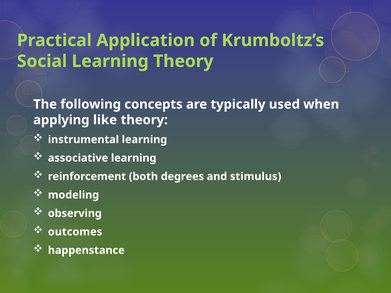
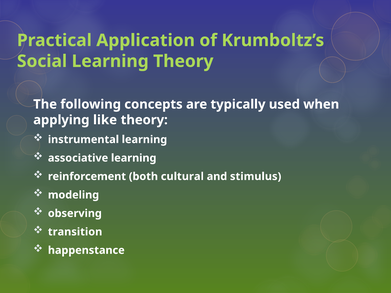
degrees: degrees -> cultural (182, 177)
outcomes: outcomes -> transition (75, 232)
